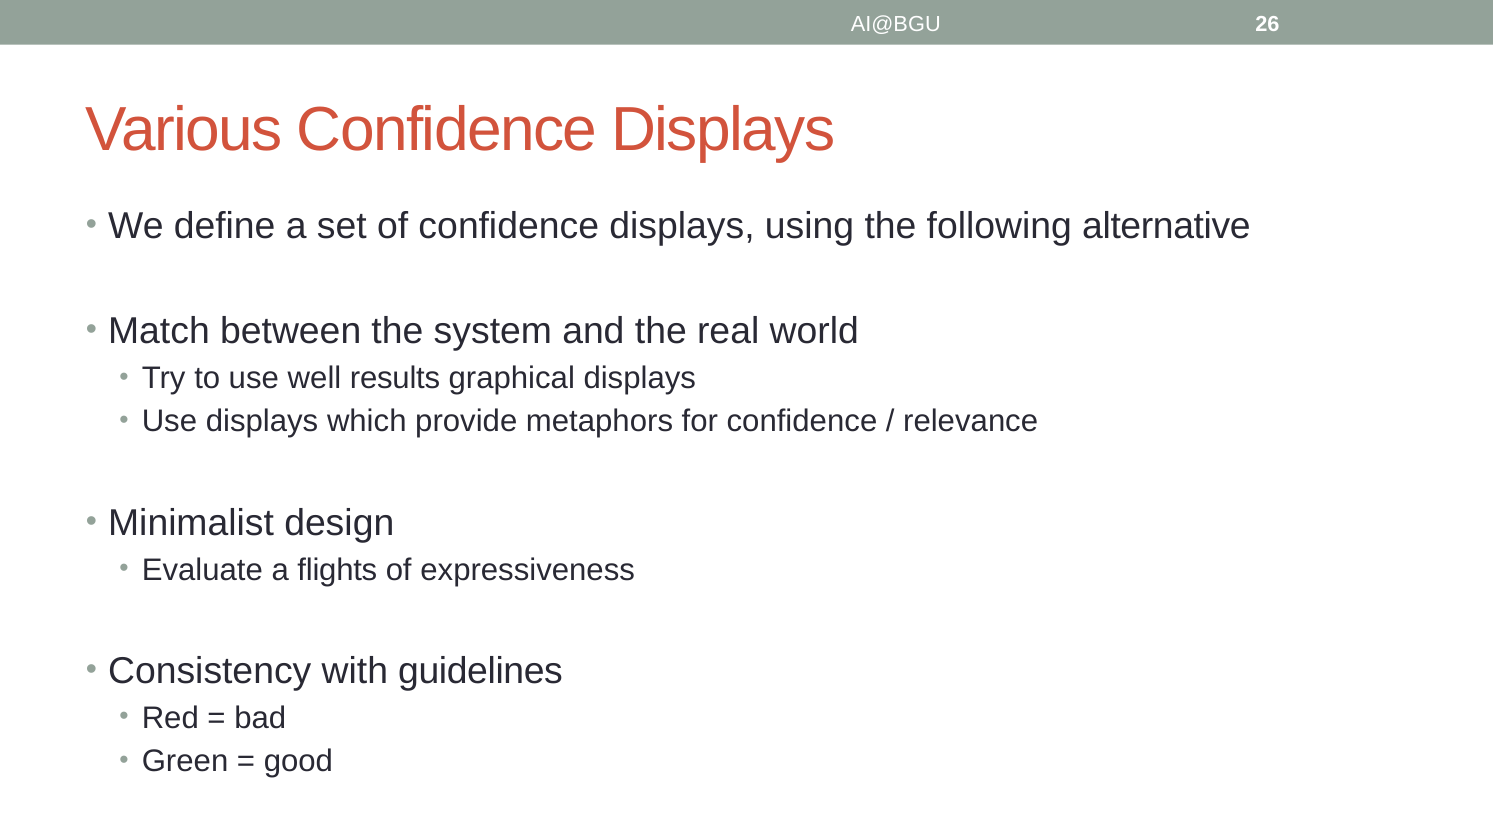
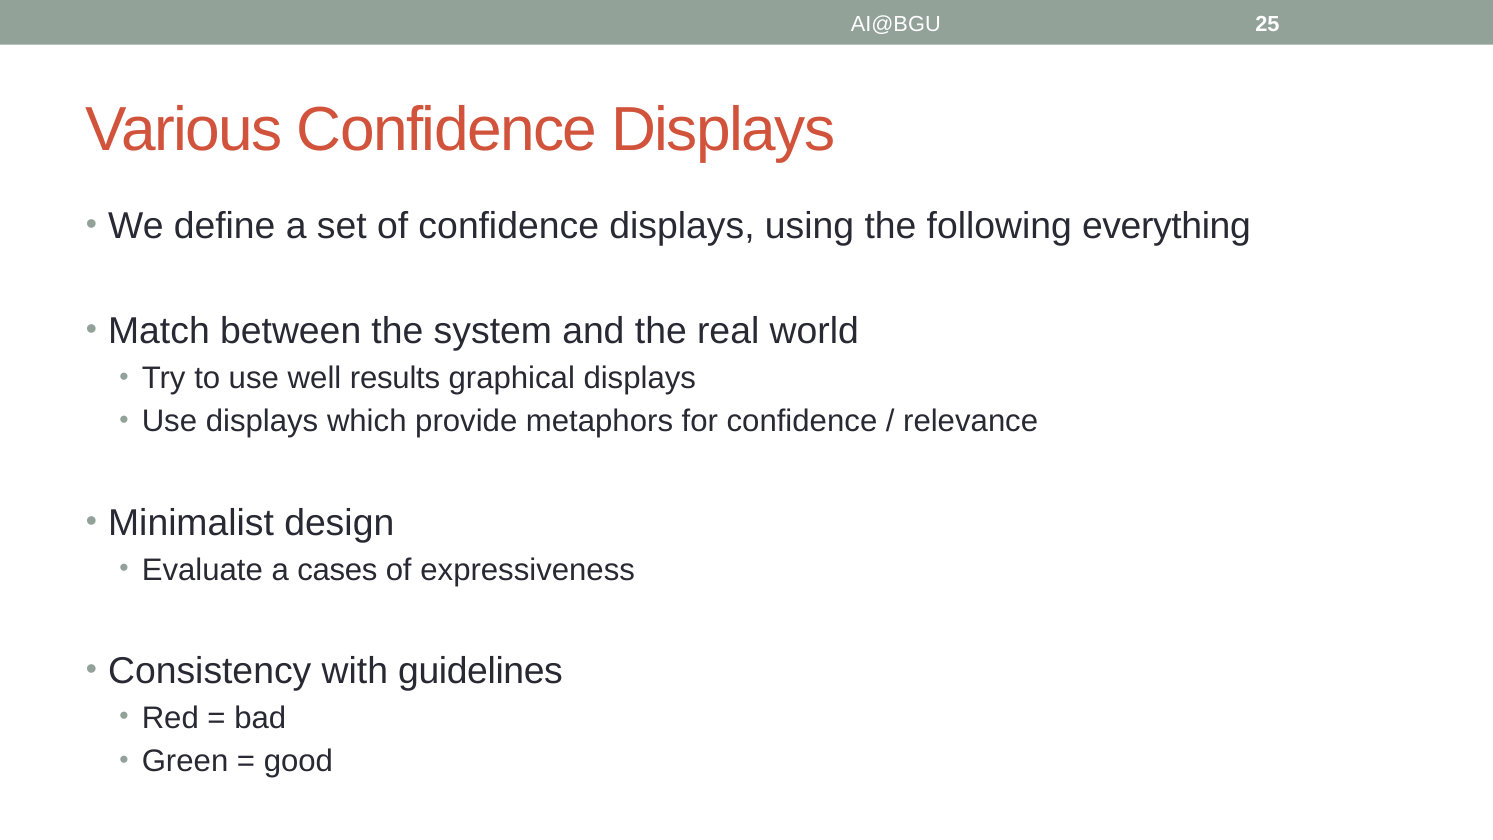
26: 26 -> 25 (1267, 24)
alternative: alternative -> everything (1166, 227)
flights: flights -> cases (337, 570)
